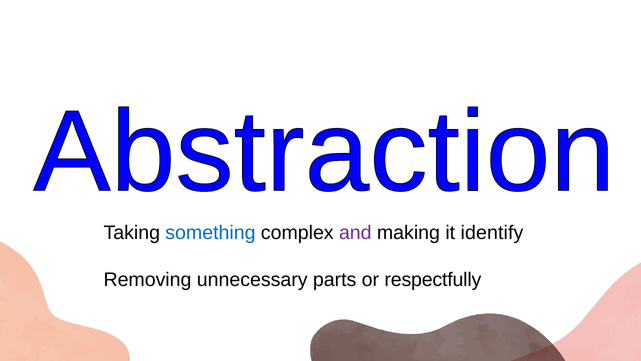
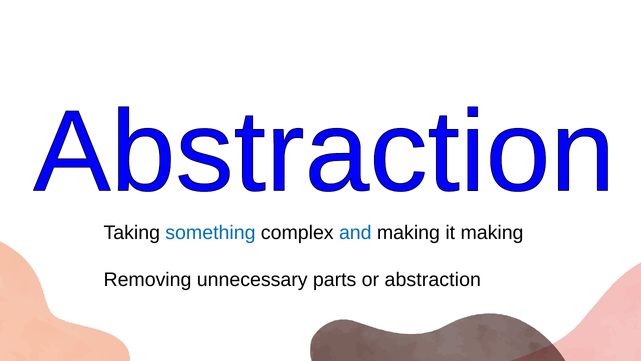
and colour: purple -> blue (355, 232)
it identify: identify -> making (492, 232)
respectfully: respectfully -> abstraction (433, 279)
